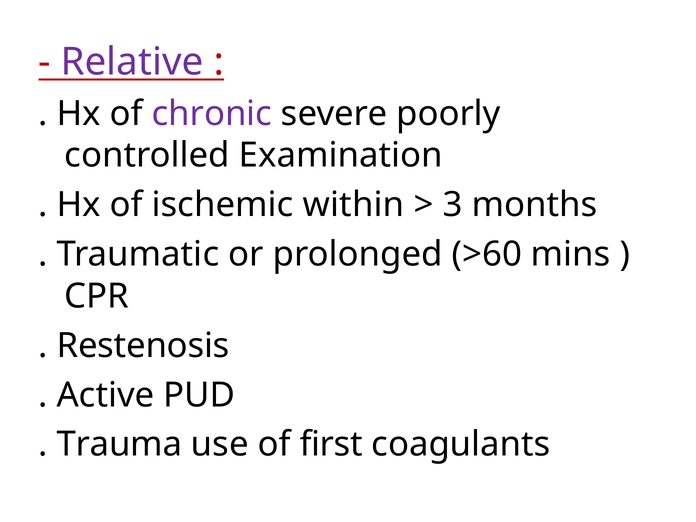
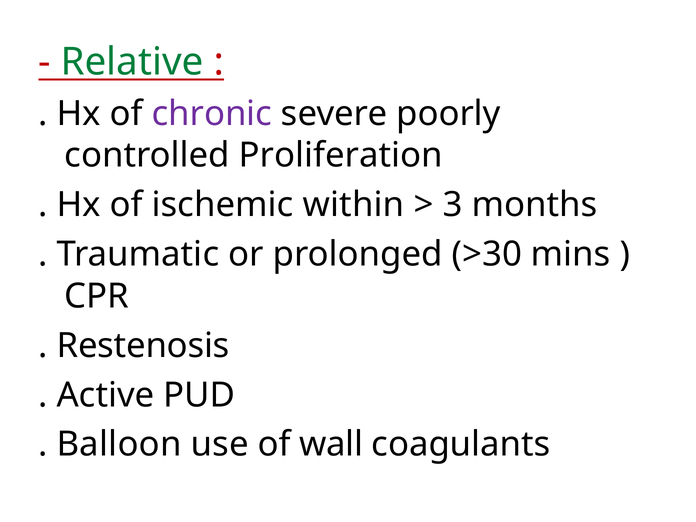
Relative colour: purple -> green (132, 62)
Examination: Examination -> Proliferation (341, 155)
>60: >60 -> >30 (487, 254)
Trauma: Trauma -> Balloon (119, 445)
first: first -> wall (331, 445)
